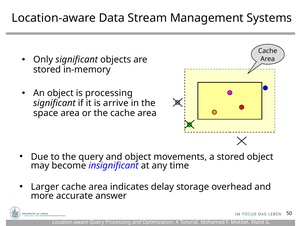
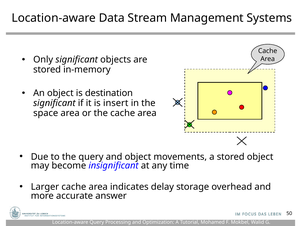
is processing: processing -> destination (109, 93)
arrive: arrive -> insert (116, 103)
